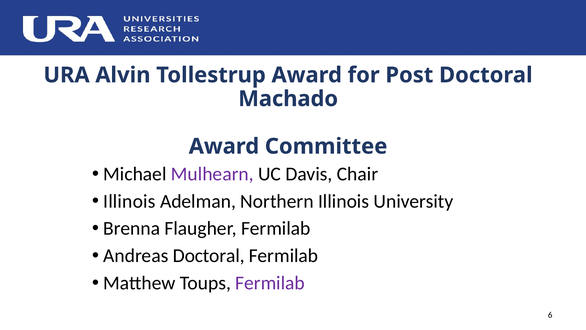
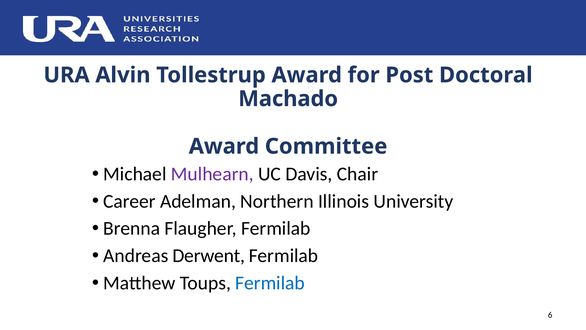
Illinois: Illinois -> Career (129, 201)
Andreas Doctoral: Doctoral -> Derwent (209, 255)
Fermilab colour: purple -> blue (270, 283)
